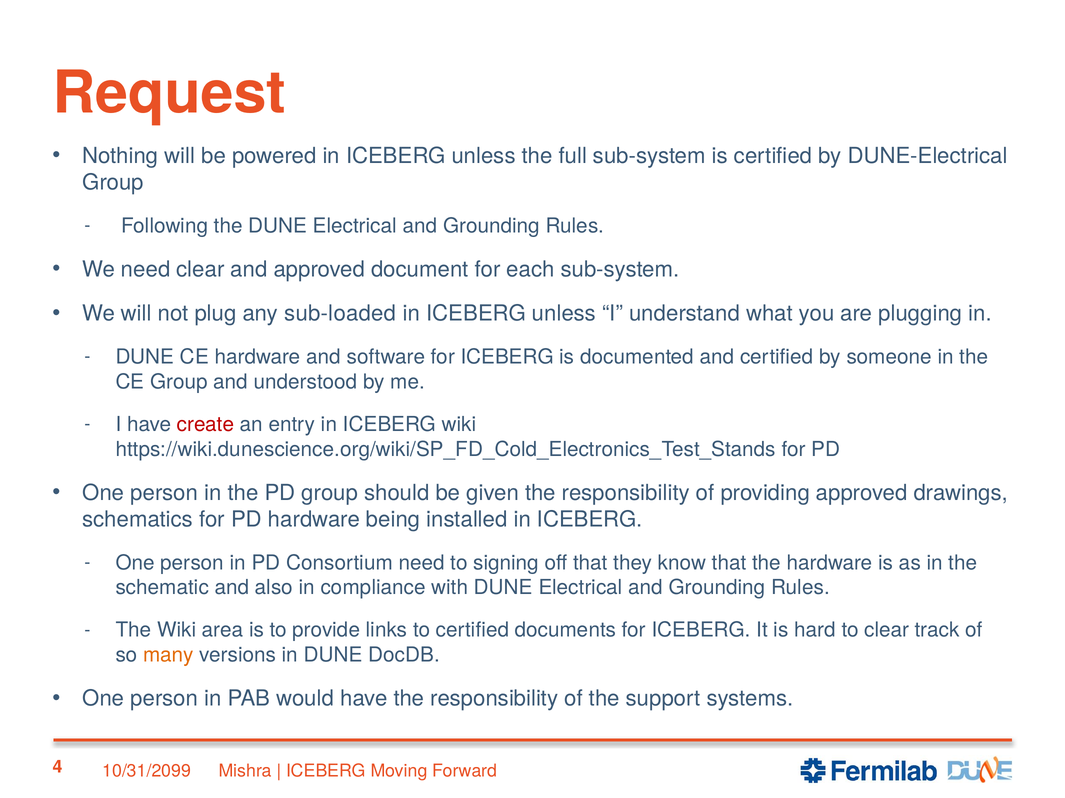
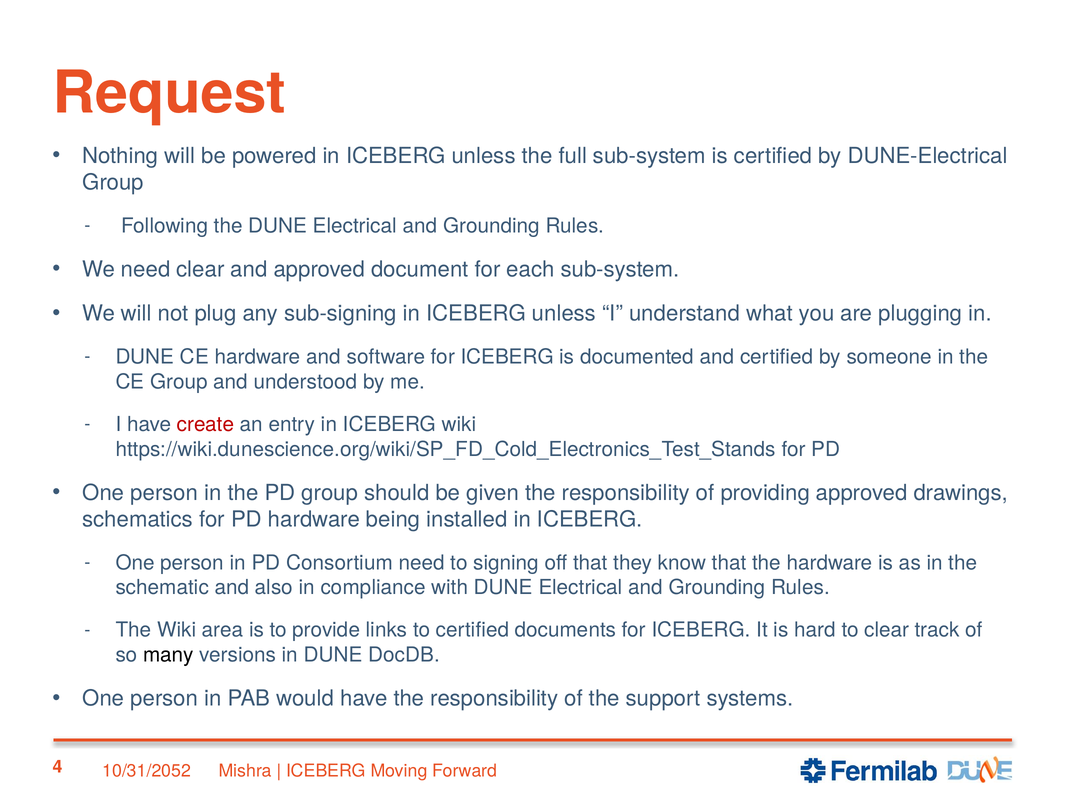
sub-loaded: sub-loaded -> sub-signing (340, 314)
many colour: orange -> black (168, 656)
10/31/2099: 10/31/2099 -> 10/31/2052 (147, 772)
